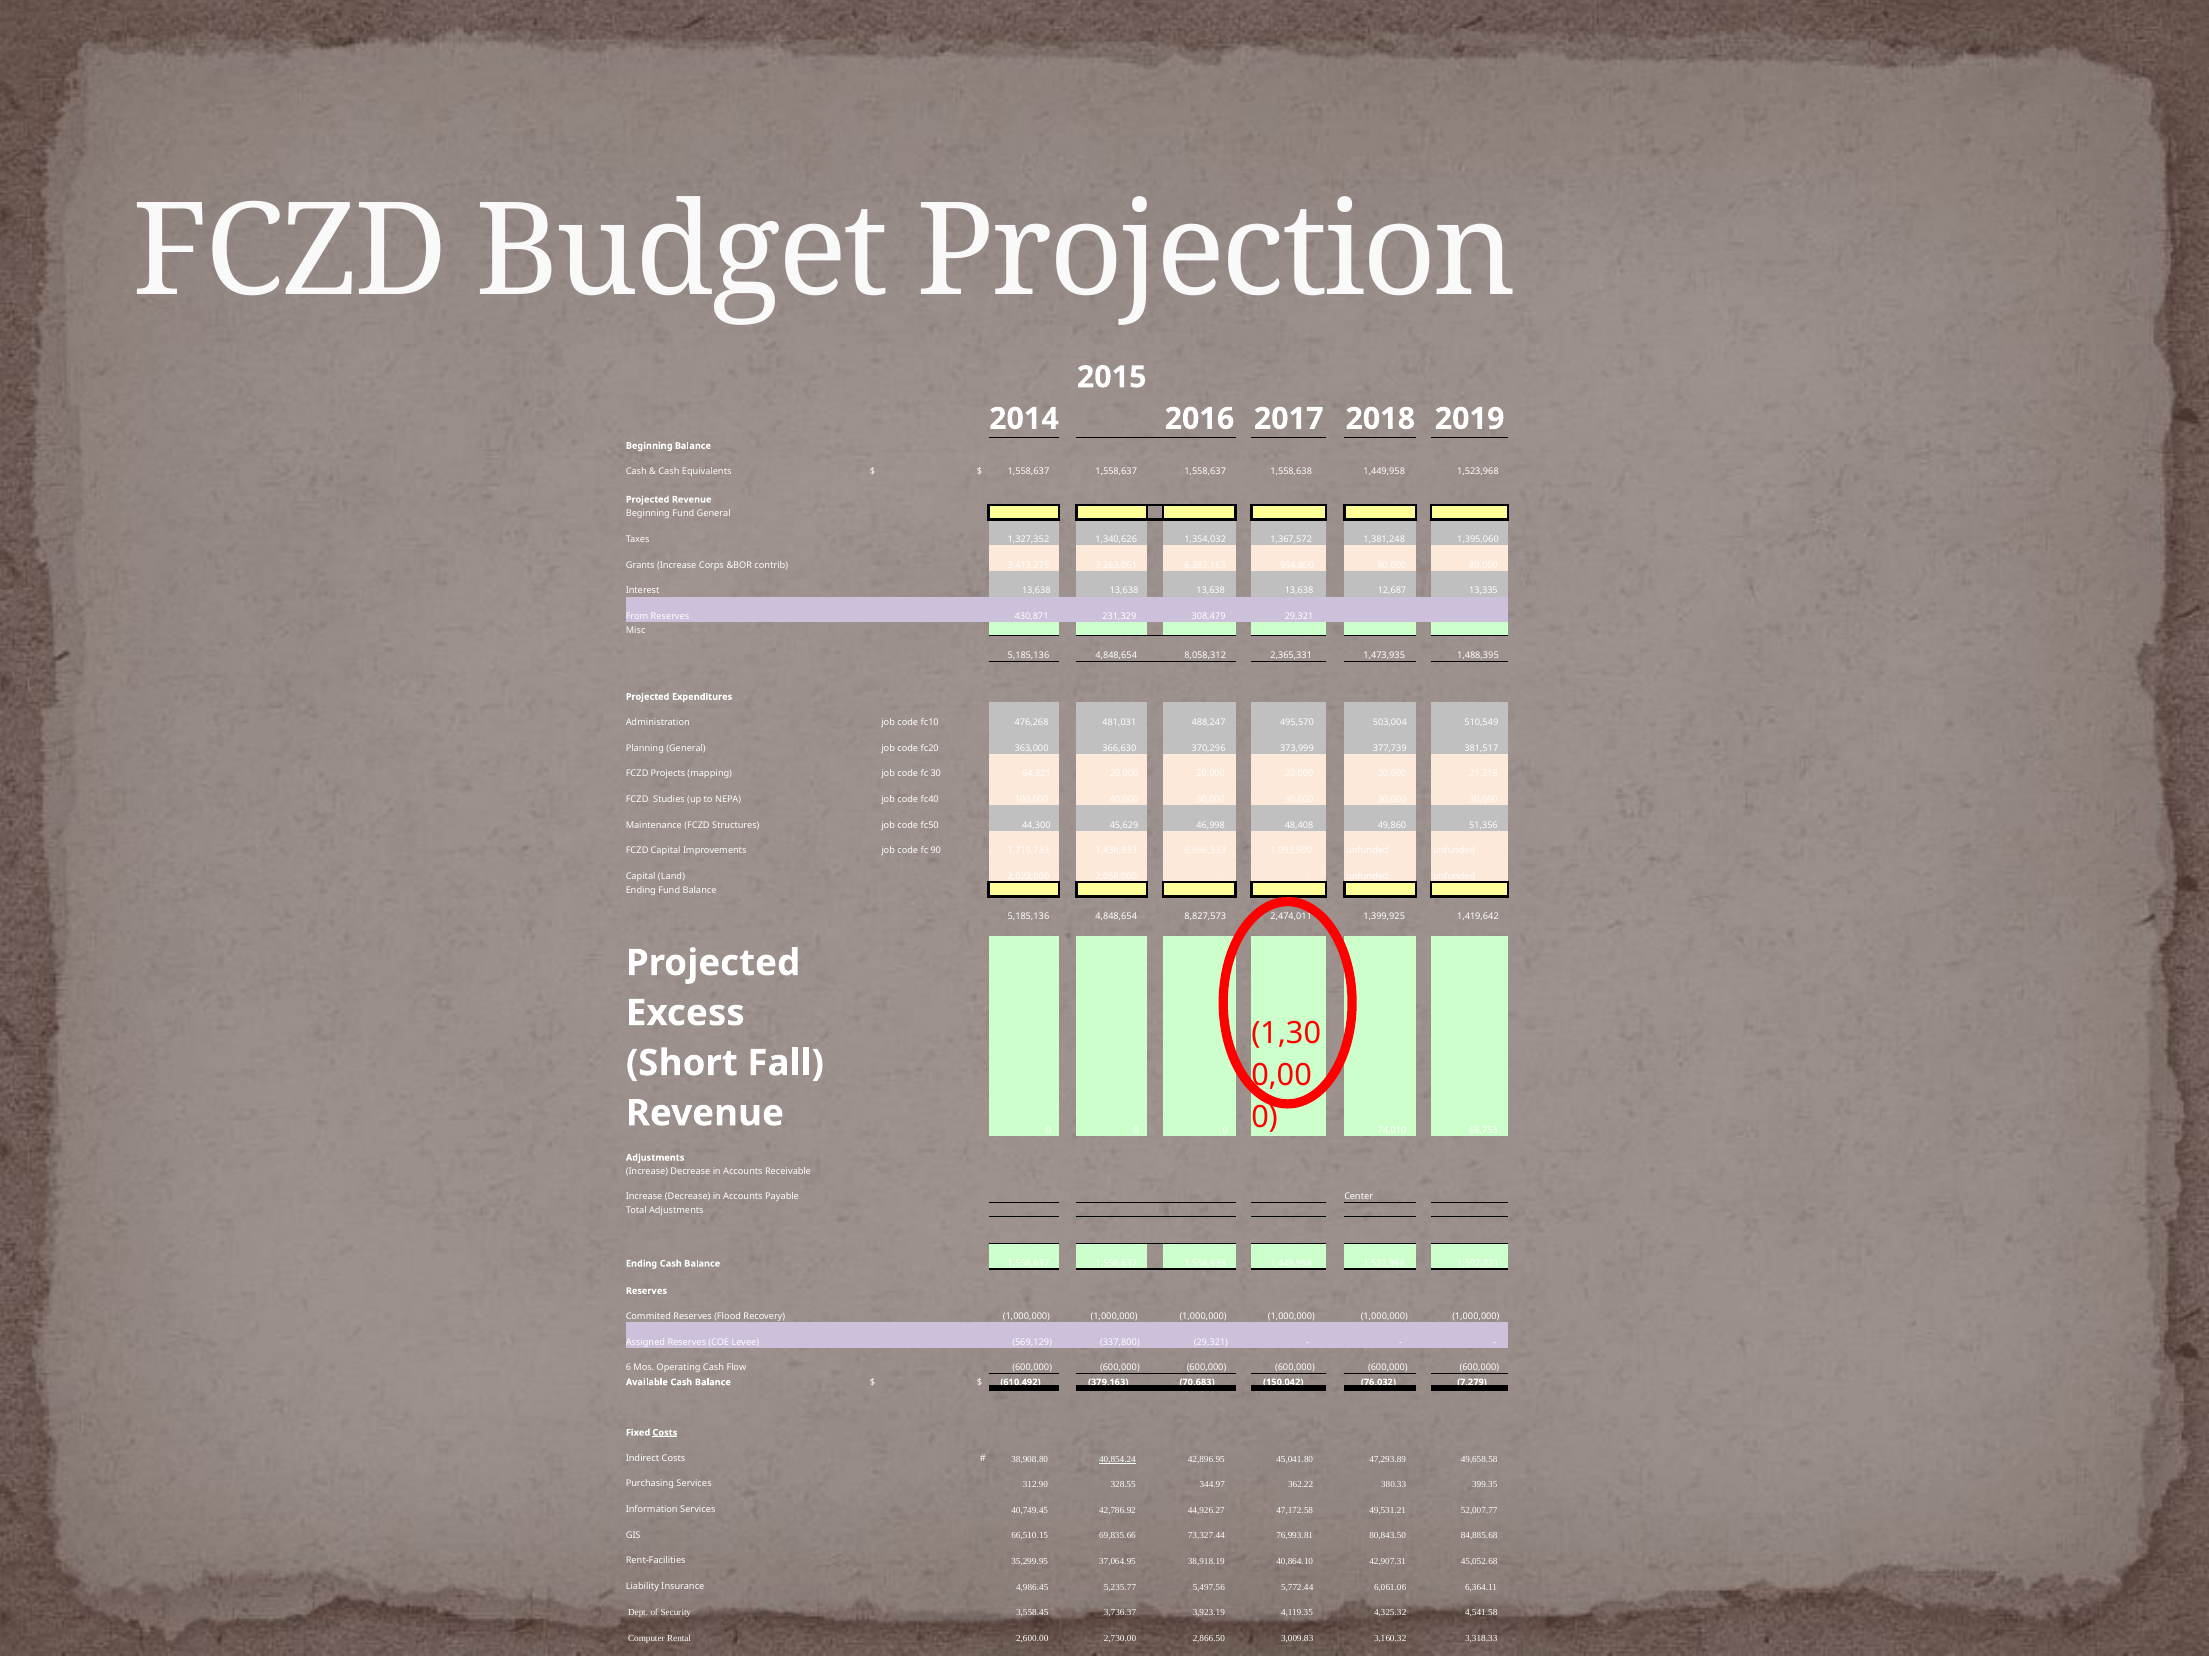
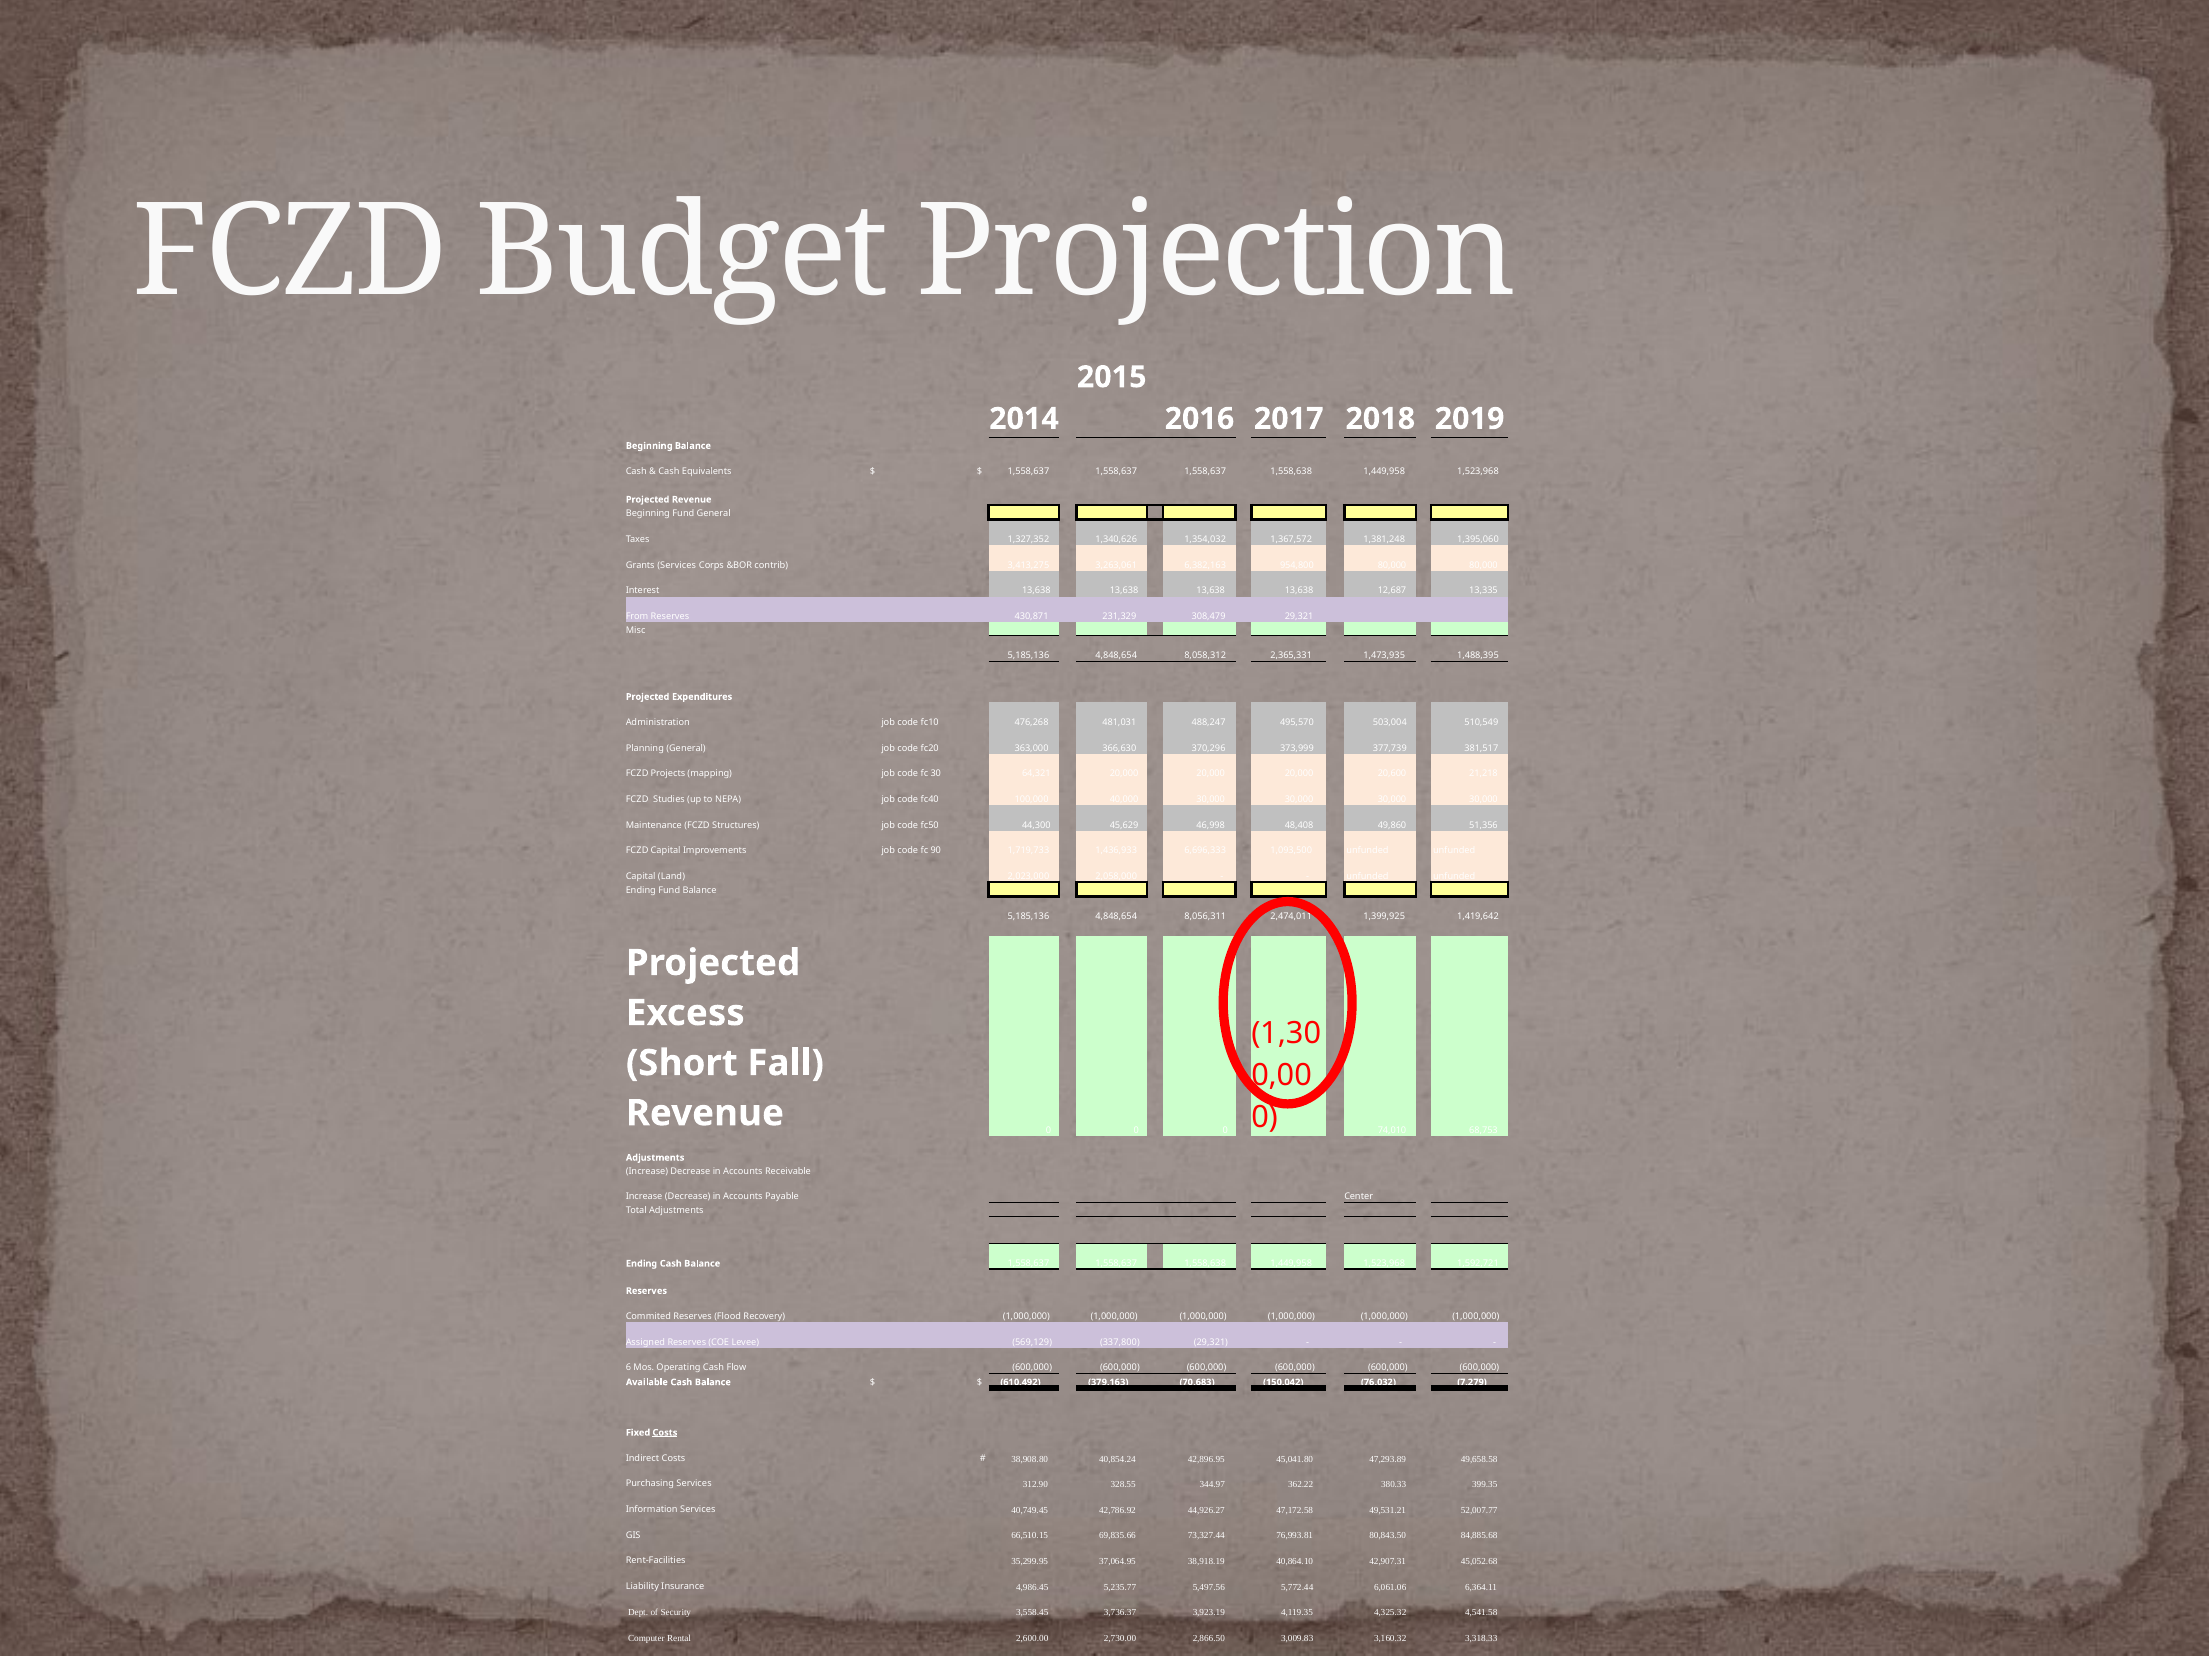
Grants Increase: Increase -> Services (677, 565)
8,827,573: 8,827,573 -> 8,056,311 (1205, 917)
40,854.24 underline: present -> none (1117, 1460)
